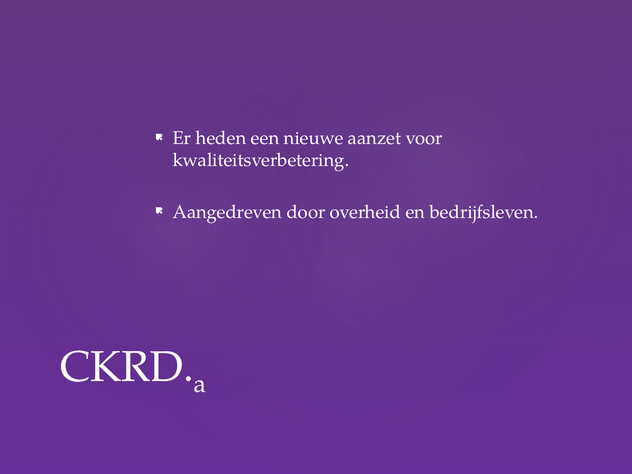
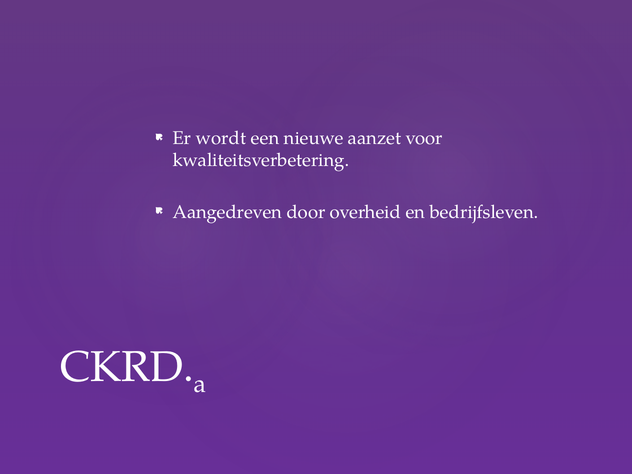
heden: heden -> wordt (221, 138)
